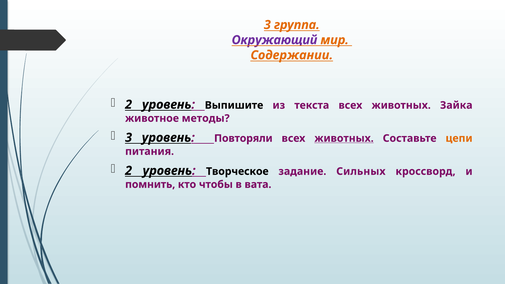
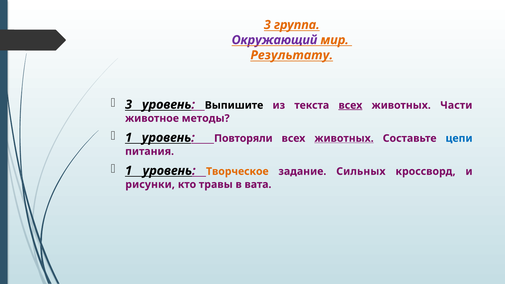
Содержании: Содержании -> Результату (292, 55)
2: 2 -> 3 (129, 105)
всех underline: none -> present (350, 105)
Зайка: Зайка -> Части (456, 105)
3: 3 -> 1 (129, 138)
цепи colour: orange -> blue (459, 138)
2: 2 -> 1 (129, 171)
Творческое colour: black -> orange (237, 171)
помнить: помнить -> рисунки (150, 184)
чтобы: чтобы -> травы (216, 184)
